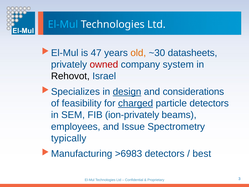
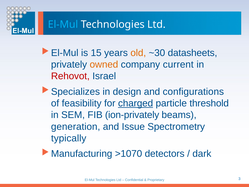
47: 47 -> 15 (96, 53)
owned colour: red -> orange (104, 64)
system: system -> current (178, 64)
Rehovot colour: black -> red (70, 76)
design underline: present -> none (127, 92)
considerations: considerations -> configurations (193, 92)
particle detectors: detectors -> threshold (209, 103)
employees: employees -> generation (76, 126)
>6983: >6983 -> >1070 (129, 154)
best: best -> dark (202, 154)
